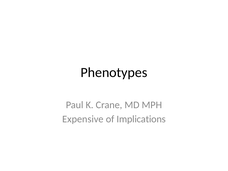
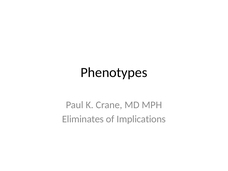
Expensive: Expensive -> Eliminates (83, 119)
